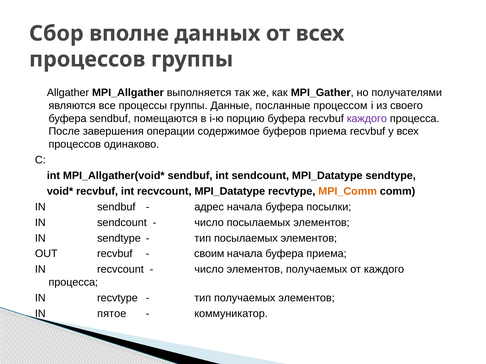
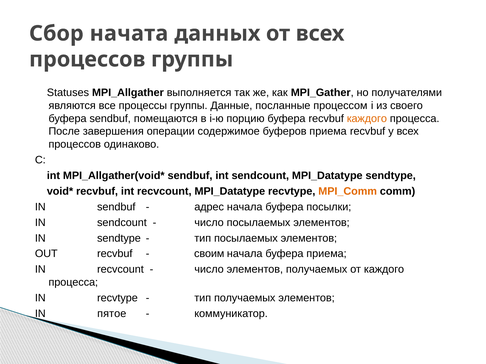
вполне: вполне -> начата (129, 34)
Allgather: Allgather -> Statuses (68, 93)
каждого colour: purple -> orange (367, 119)
